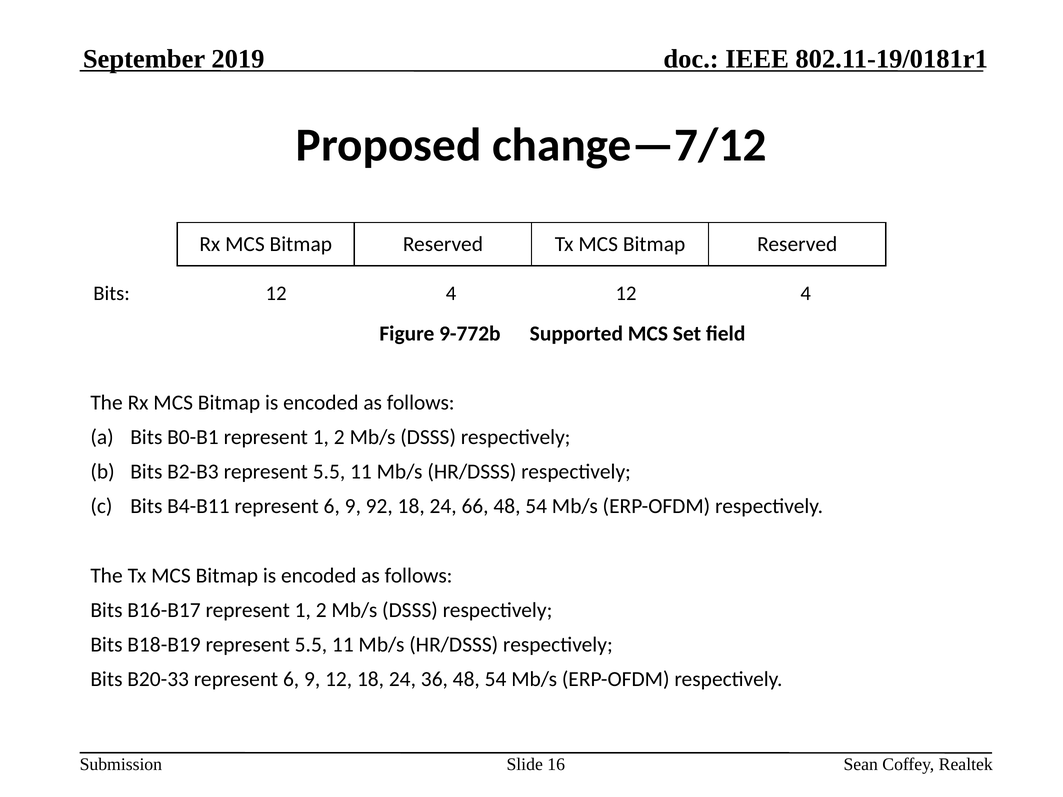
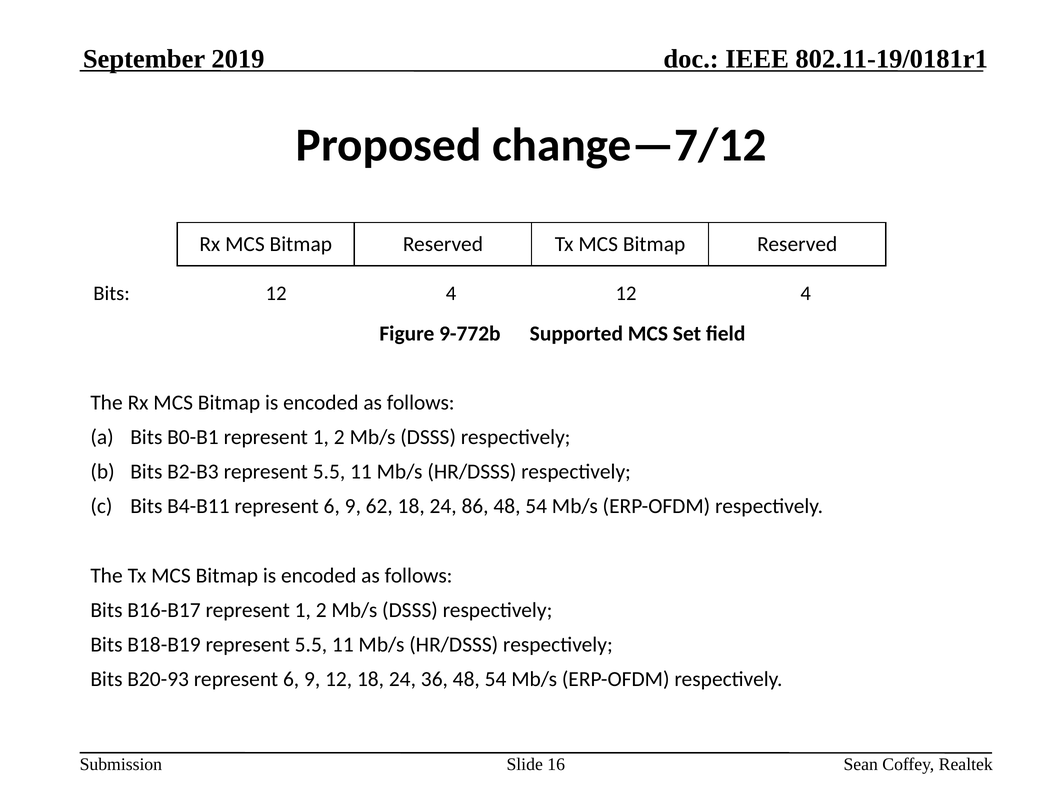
92: 92 -> 62 (379, 507)
66: 66 -> 86 (475, 507)
B20-33: B20-33 -> B20-93 (158, 679)
